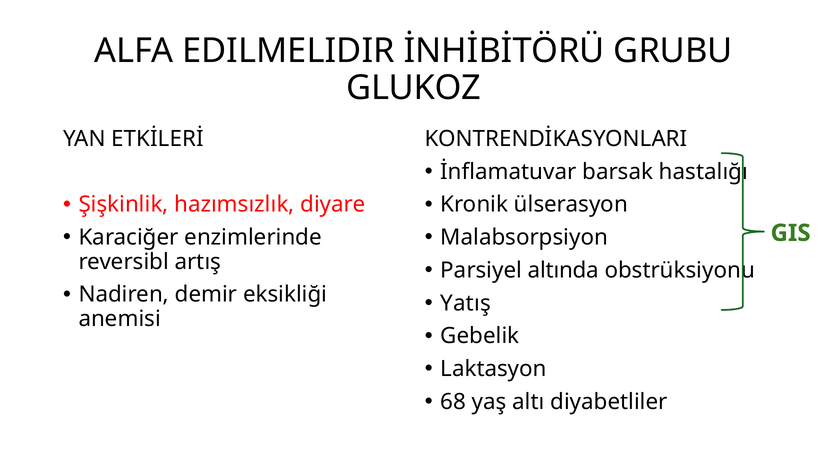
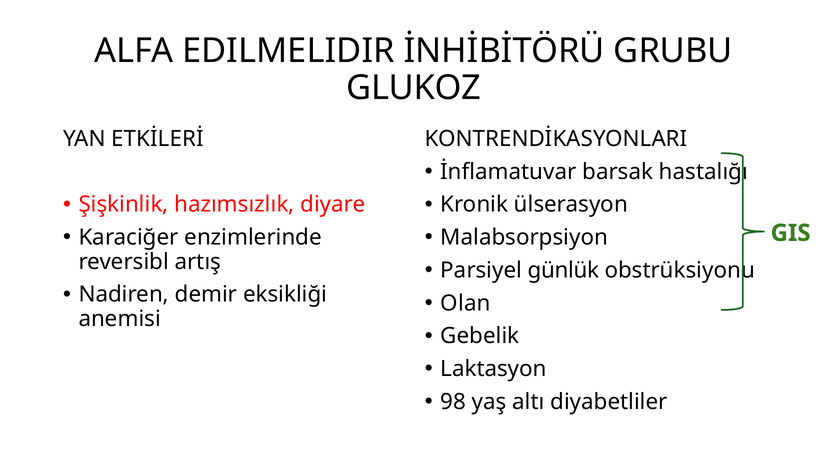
altında: altında -> günlük (563, 270)
Yatış: Yatış -> Olan (466, 303)
68: 68 -> 98 (453, 402)
